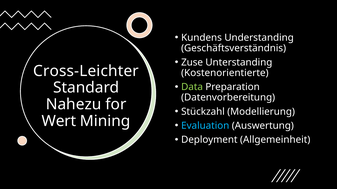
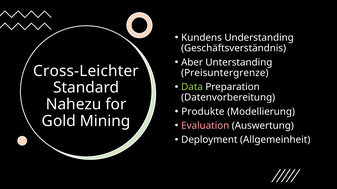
Zuse: Zuse -> Aber (192, 62)
Kostenorientierte: Kostenorientierte -> Preisuntergrenze (225, 73)
Stückzahl: Stückzahl -> Produkte (203, 112)
Wert: Wert -> Gold (59, 121)
Evaluation colour: light blue -> pink (205, 126)
